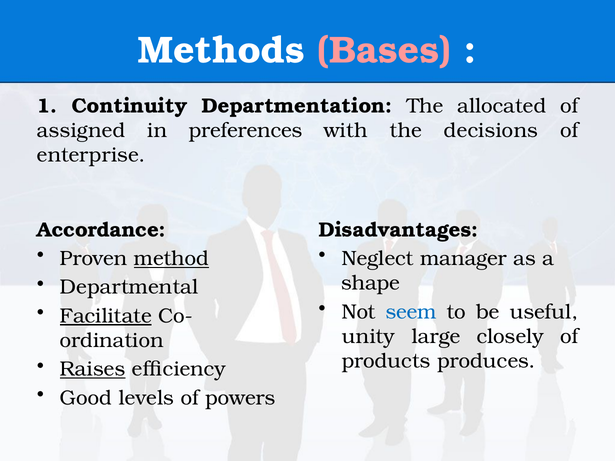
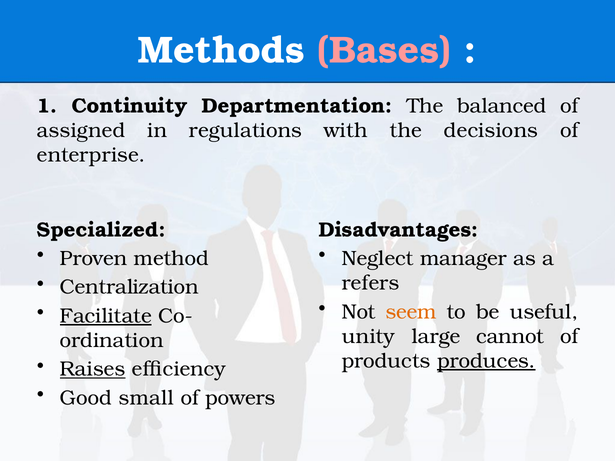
allocated: allocated -> balanced (502, 106)
preferences: preferences -> regulations (245, 131)
Accordance: Accordance -> Specialized (101, 230)
method underline: present -> none (171, 259)
shape: shape -> refers (370, 283)
Departmental: Departmental -> Centralization (129, 287)
seem colour: blue -> orange (411, 312)
closely: closely -> cannot (510, 337)
produces underline: none -> present (486, 361)
levels: levels -> small (146, 398)
